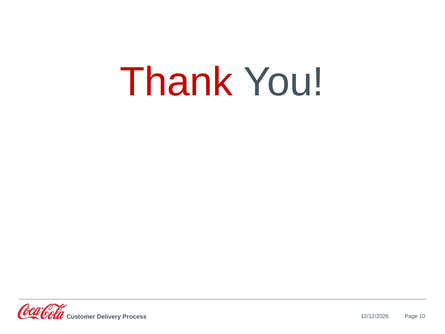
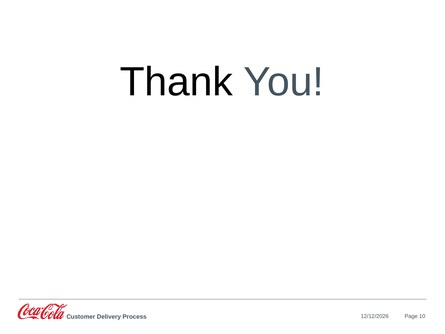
Thank colour: red -> black (176, 82)
